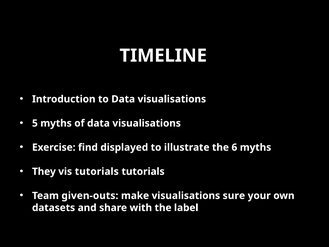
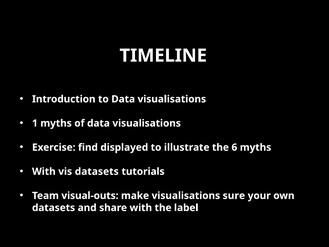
5: 5 -> 1 (35, 123)
They: They -> With (44, 171)
vis tutorials: tutorials -> datasets (97, 171)
given-outs: given-outs -> visual-outs (90, 195)
